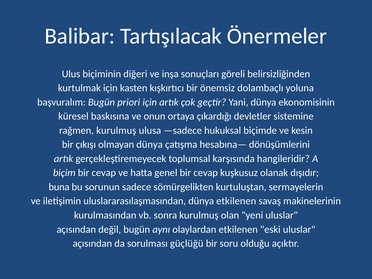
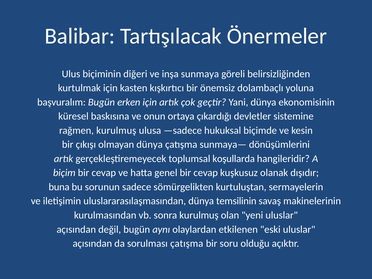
sonuçları: sonuçları -> sunmaya (200, 74)
priori: priori -> erken (129, 102)
hesabına—: hesabına— -> sunmaya— (223, 145)
karşısında: karşısında -> koşullarda (234, 159)
dünya etkilenen: etkilenen -> temsilinin (236, 201)
sorulması güçlüğü: güçlüğü -> çatışma (187, 243)
